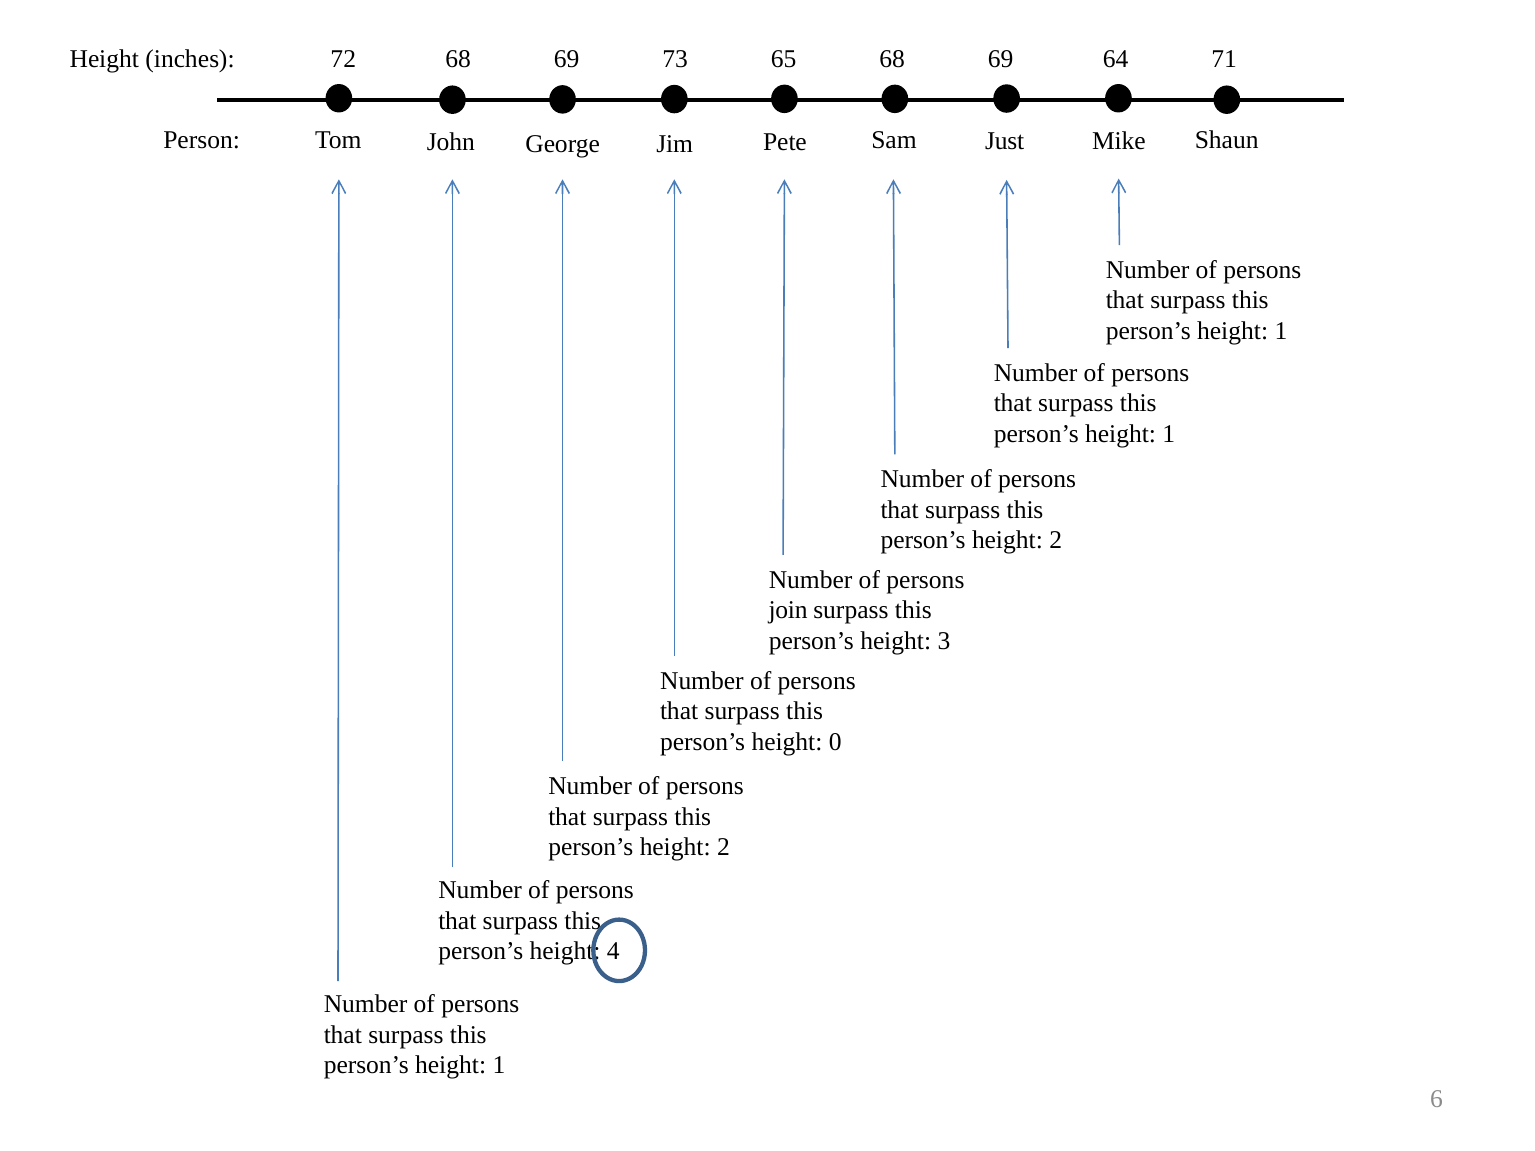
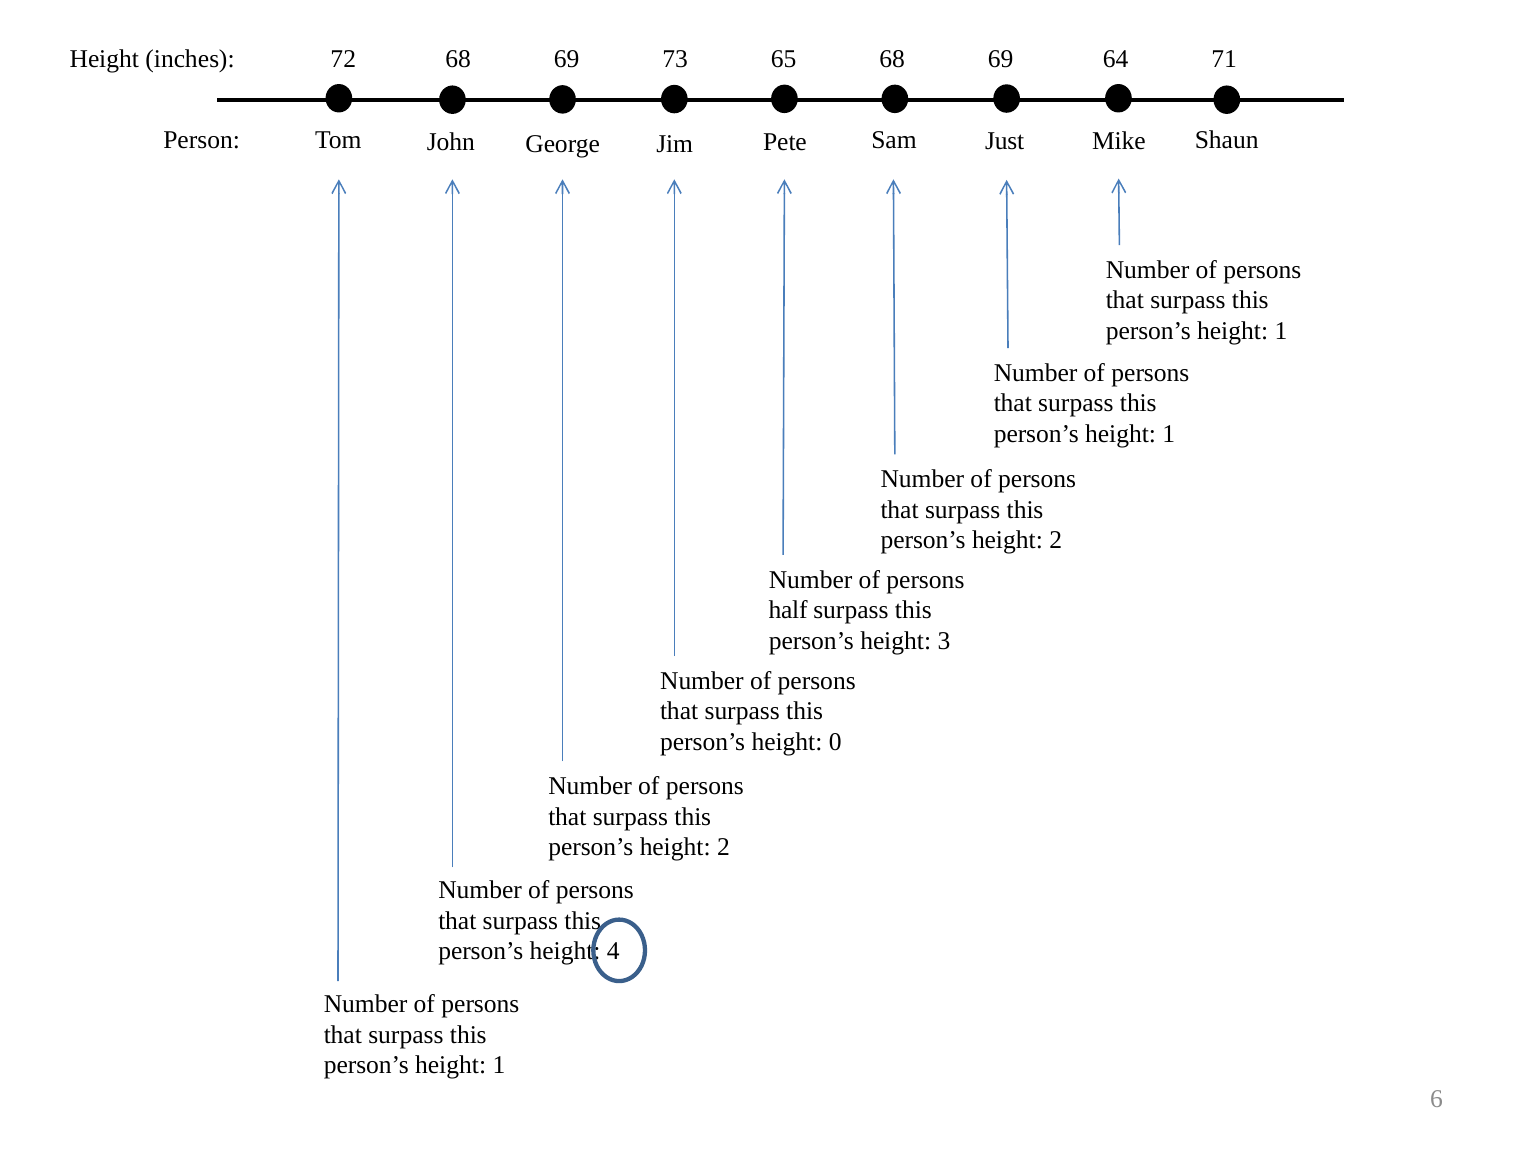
join: join -> half (788, 610)
